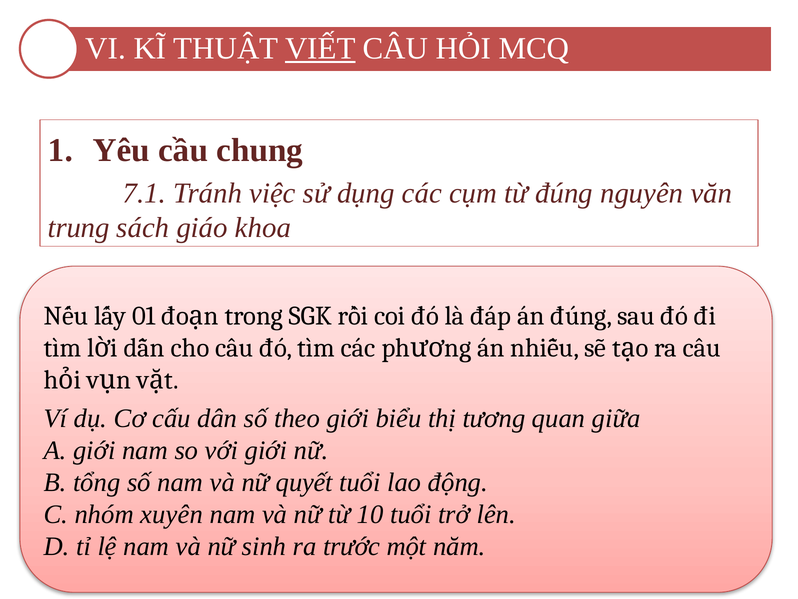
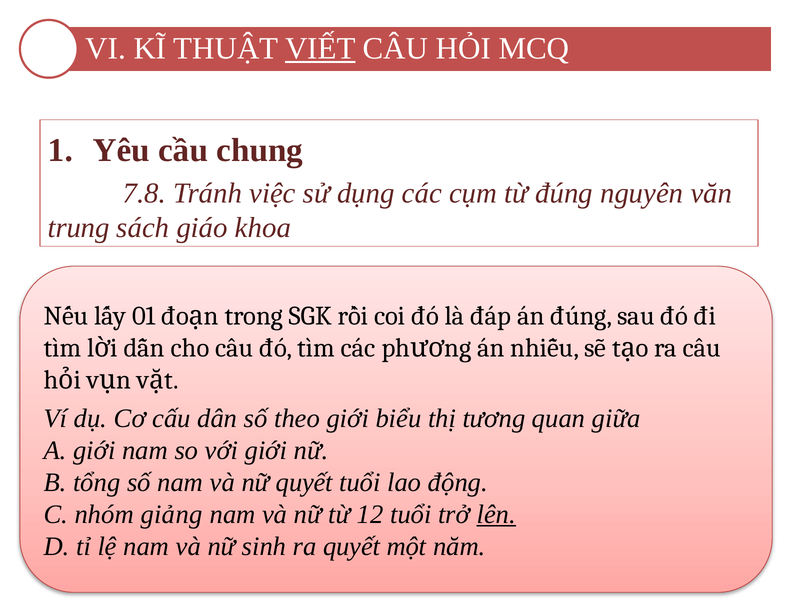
7.1: 7.1 -> 7.8 (144, 193)
xuyên: xuyên -> giảng (172, 514)
10: 10 -> 12 (370, 514)
lên underline: none -> present (496, 514)
ra trước: trước -> quyết (352, 546)
